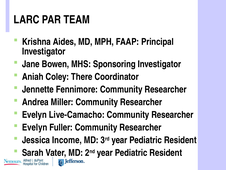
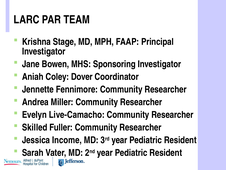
Aides: Aides -> Stage (64, 42)
There: There -> Dover (82, 77)
Evelyn: Evelyn -> Skilled (35, 127)
